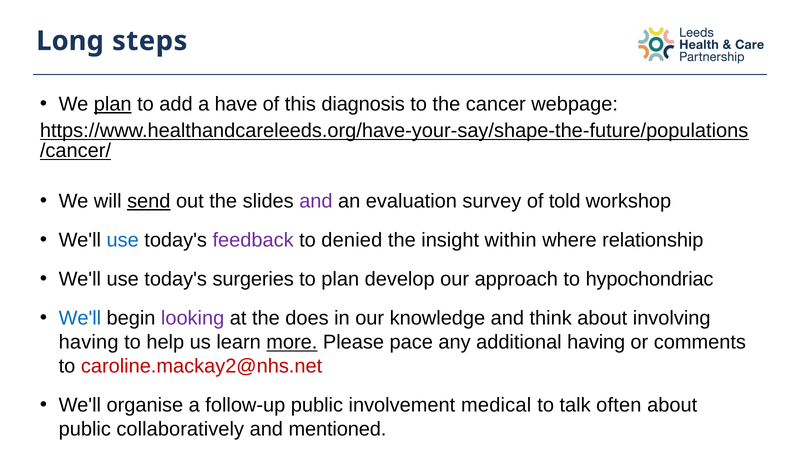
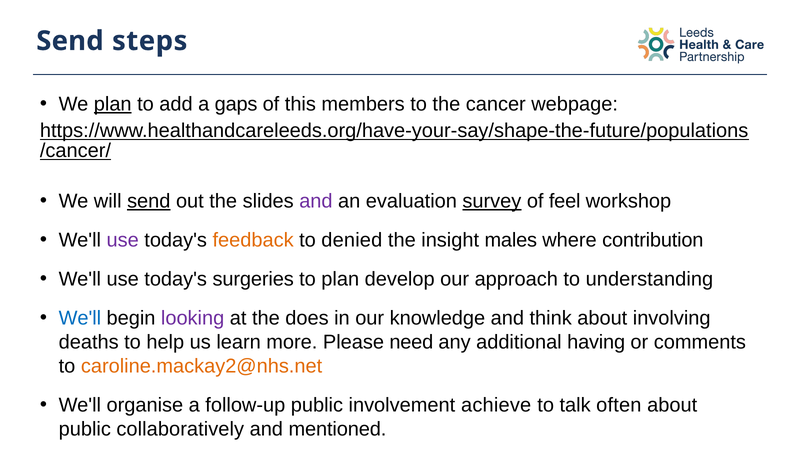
Long: Long -> Send (70, 41)
have: have -> gaps (236, 104)
diagnosis: diagnosis -> members (363, 104)
survey underline: none -> present (492, 201)
told: told -> feel (565, 201)
use colour: blue -> purple (123, 240)
feedback colour: purple -> orange (253, 240)
within: within -> males (511, 240)
relationship: relationship -> contribution (653, 240)
hypochondriac: hypochondriac -> understanding (649, 279)
having: having -> deaths (89, 342)
more underline: present -> none (292, 342)
pace: pace -> need (411, 342)
caroline.mackay2@nhs.net colour: red -> orange (202, 366)
medical: medical -> achieve (496, 405)
